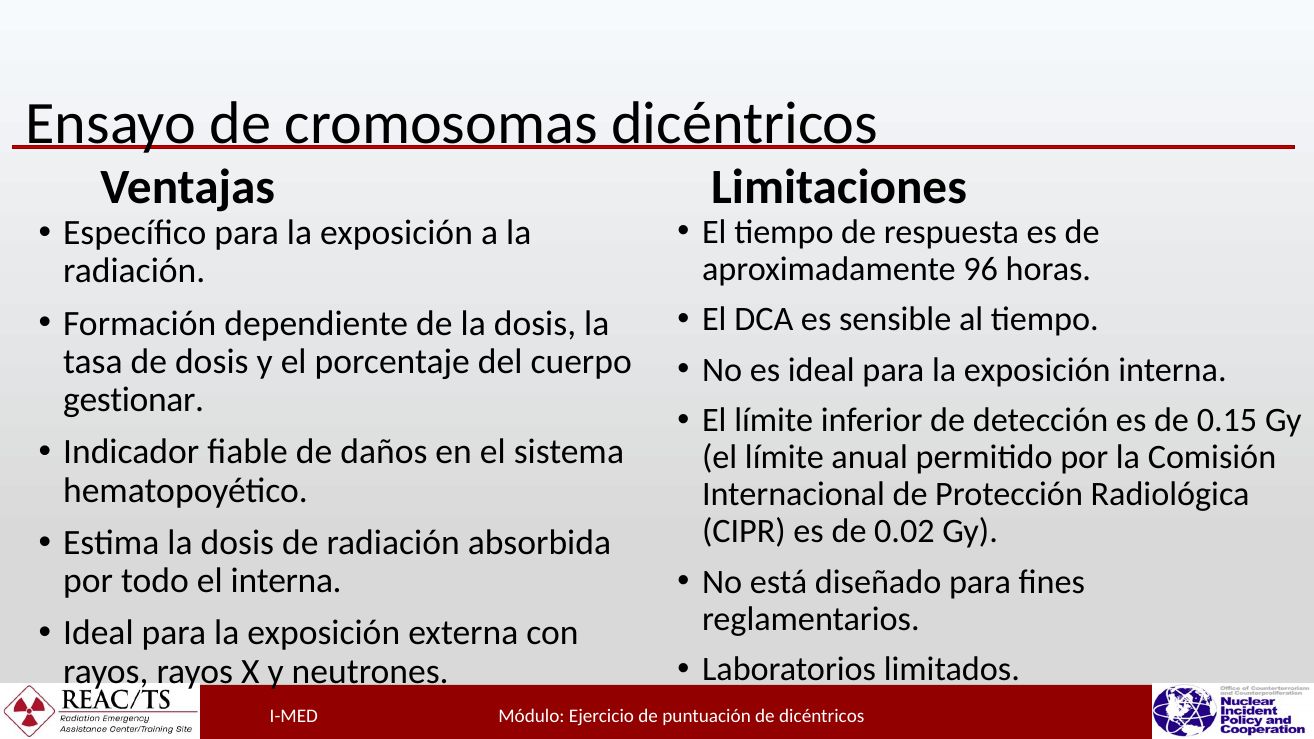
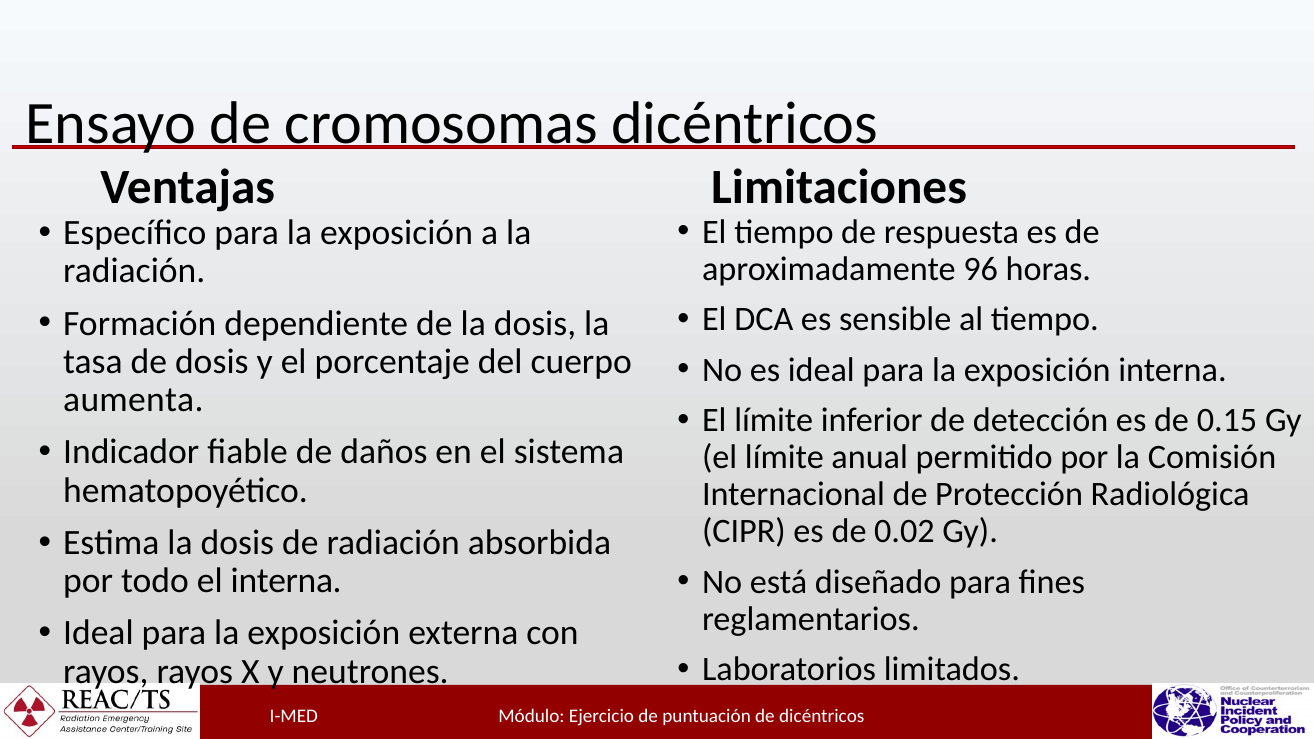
gestionar: gestionar -> aumenta (133, 400)
